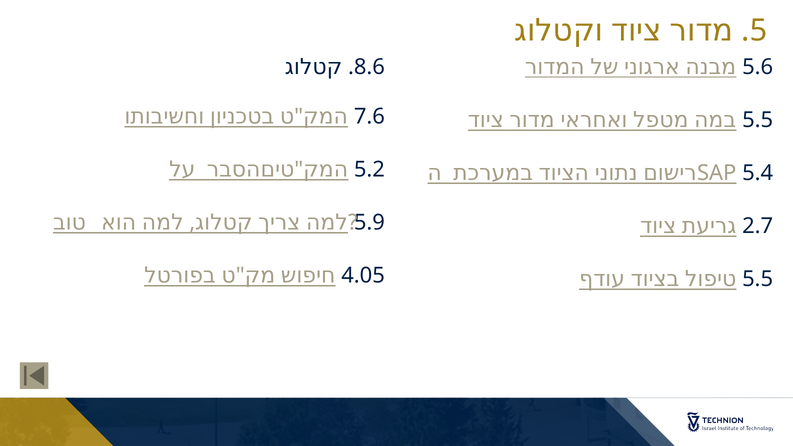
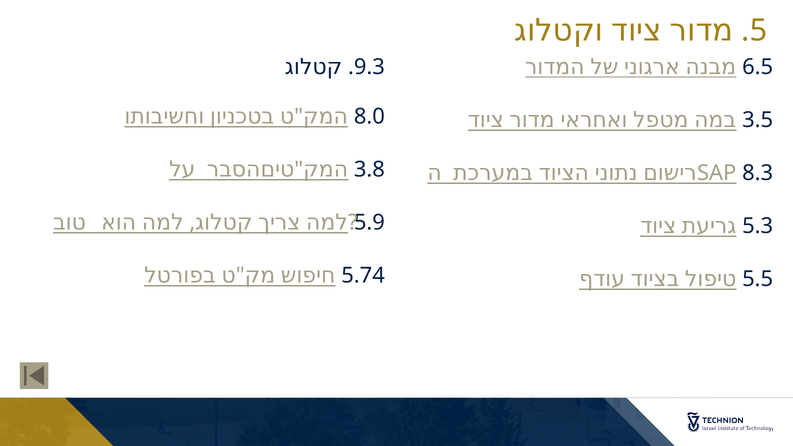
8.6: 8.6 -> 9.3 (369, 67)
5.6: 5.6 -> 6.5 (758, 67)
7.6: 7.6 -> 8.0 (369, 117)
5.5: 5.5 -> 3.5 (758, 120)
5.2: 5.2 -> 3.8 (369, 170)
5.4: 5.4 -> 8.3 (758, 173)
2.7: 2.7 -> 5.3 (758, 226)
4.05: 4.05 -> 5.74 (363, 276)
